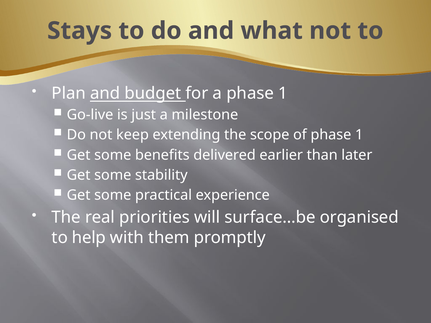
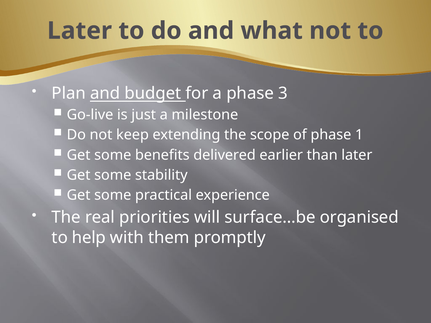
Stays: Stays -> Later (80, 31)
a phase 1: 1 -> 3 (283, 94)
